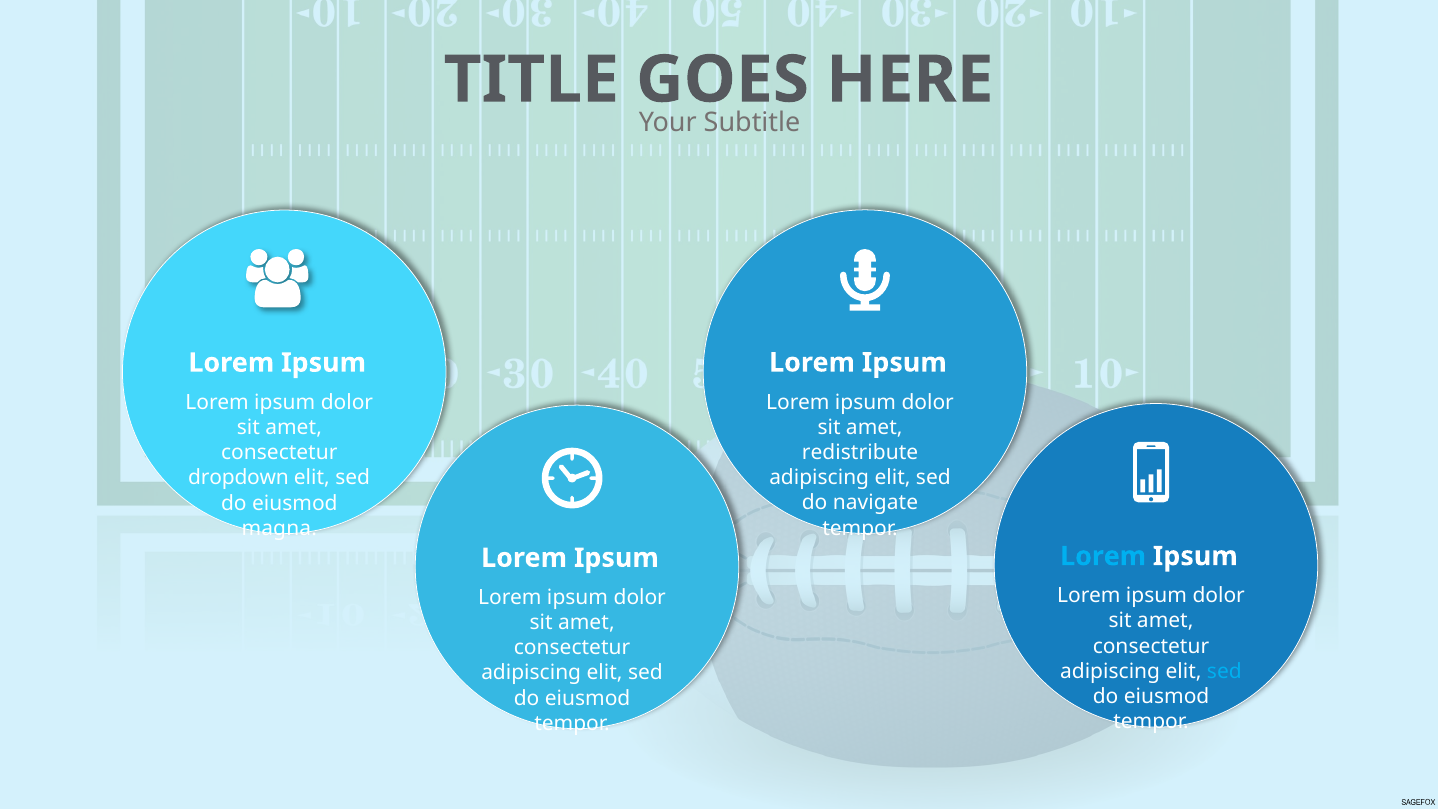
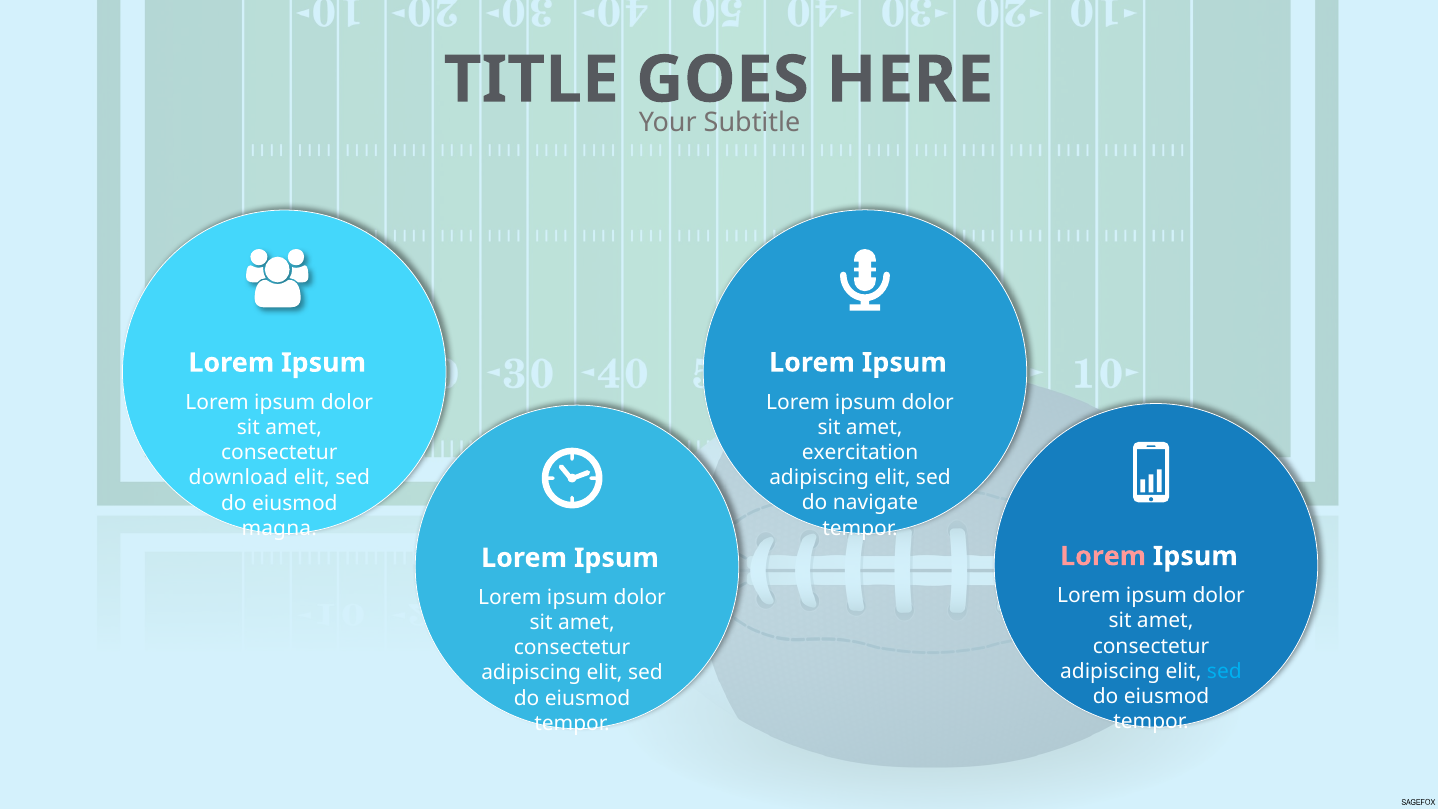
redistribute: redistribute -> exercitation (860, 452)
dropdown: dropdown -> download (238, 478)
Lorem colour: light blue -> pink (1103, 556)
